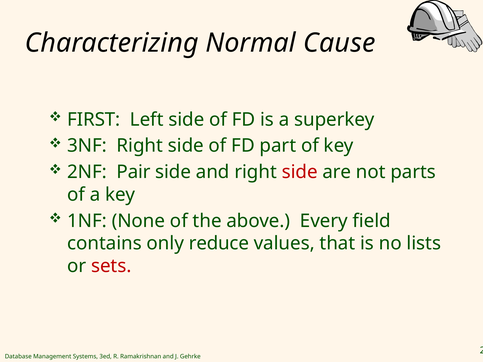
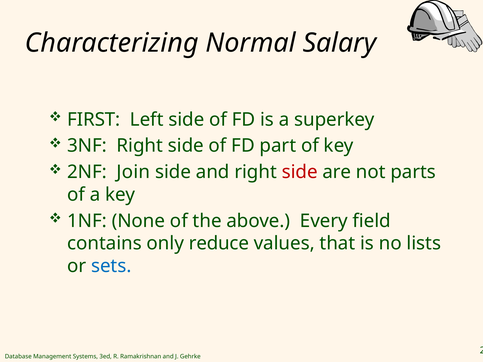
Cause: Cause -> Salary (340, 43)
Pair: Pair -> Join (133, 172)
sets colour: red -> blue (111, 266)
